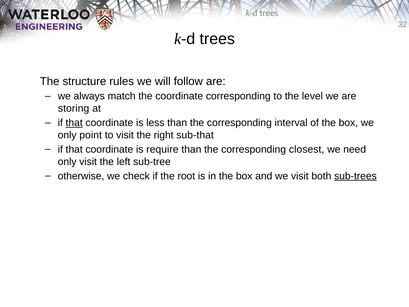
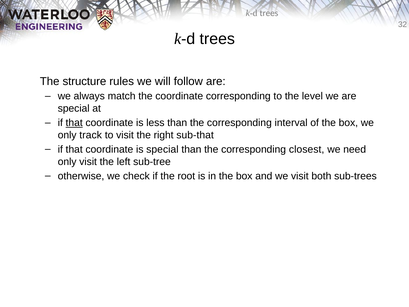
storing: storing -> special (74, 108)
point: point -> track (91, 135)
is require: require -> special (162, 149)
sub-trees underline: present -> none (355, 176)
